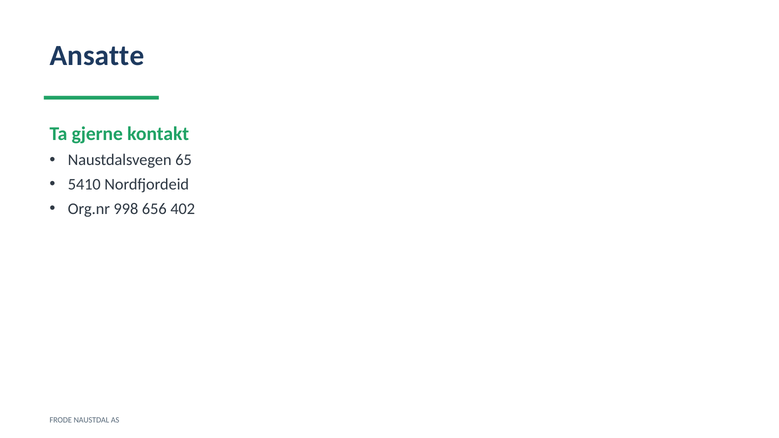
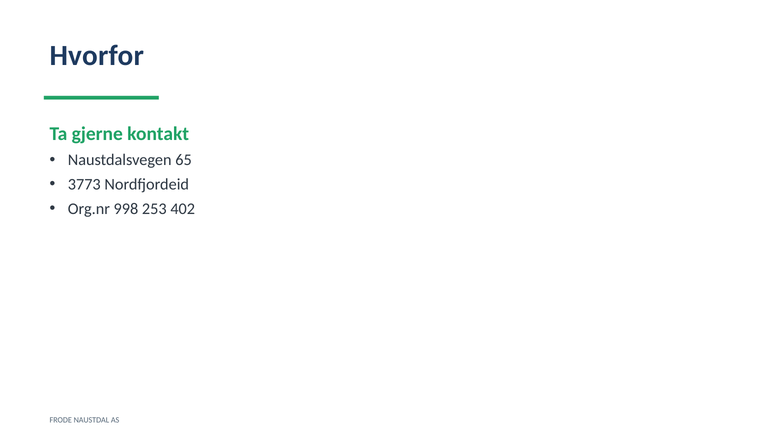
Ansatte: Ansatte -> Hvorfor (97, 56)
5410: 5410 -> 3773 (84, 185)
656: 656 -> 253 (154, 209)
